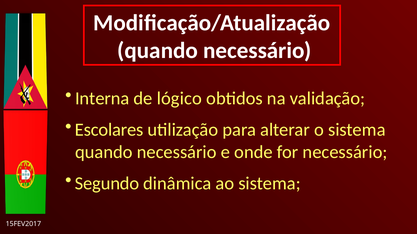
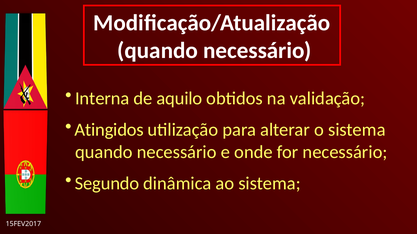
lógico: lógico -> aquilo (179, 99)
Escolares: Escolares -> Atingidos (109, 130)
